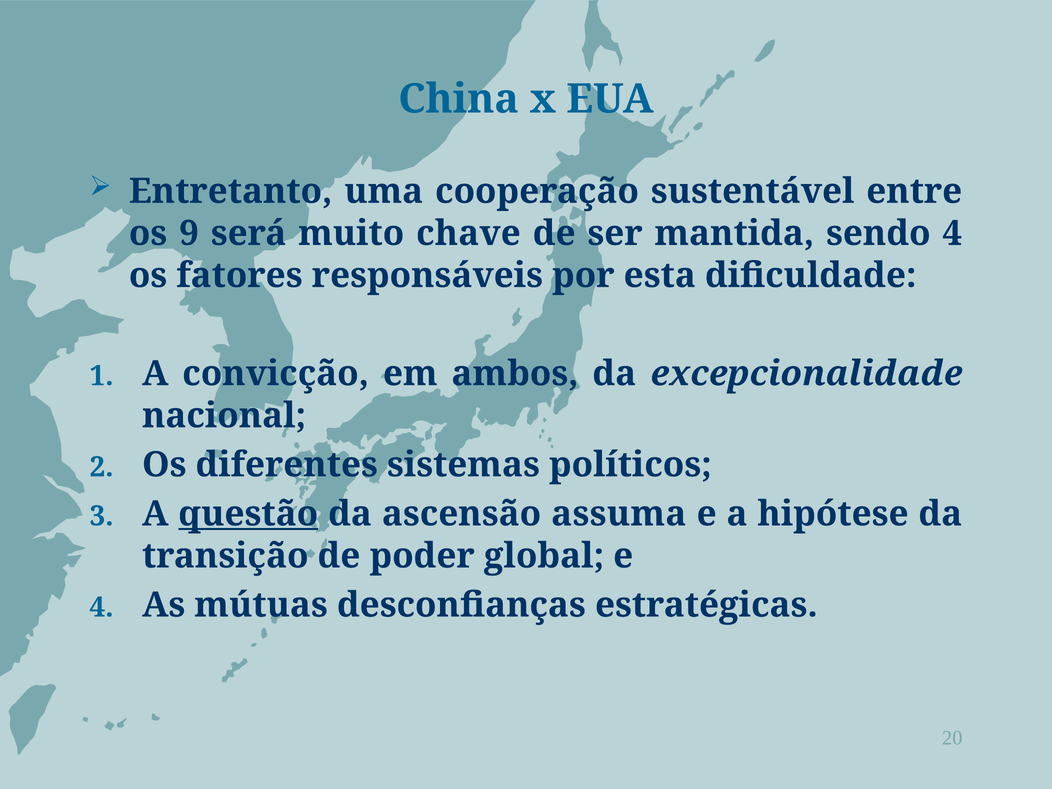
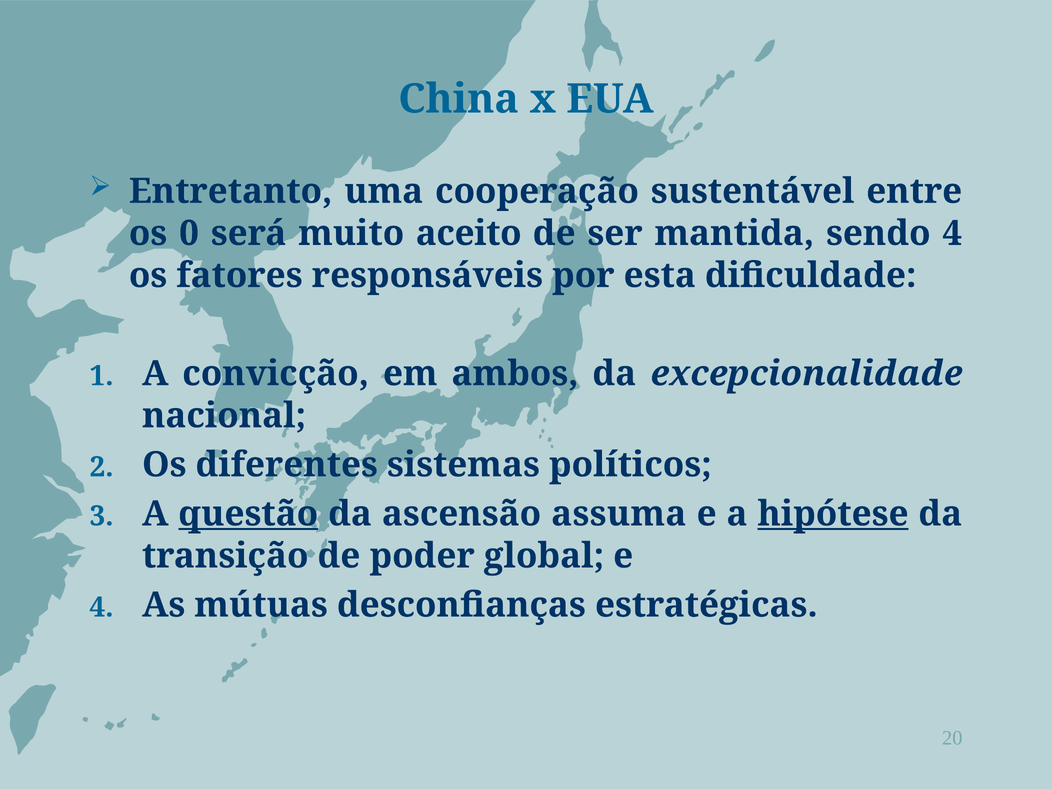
9: 9 -> 0 (189, 233)
chave: chave -> aceito (469, 233)
hipótese underline: none -> present (833, 514)
